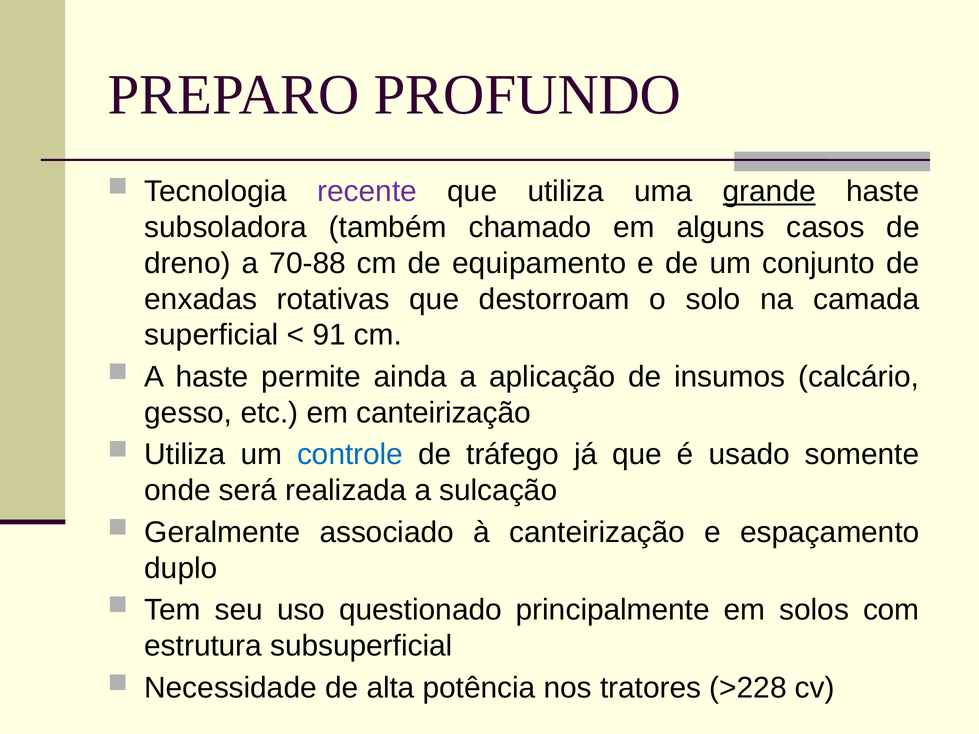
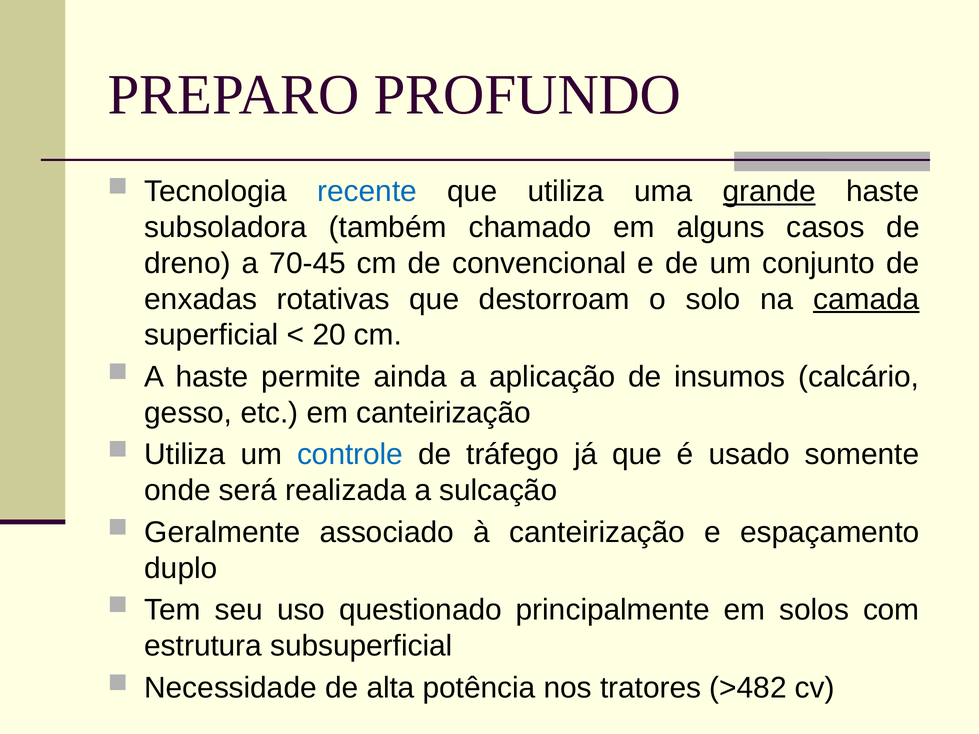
recente colour: purple -> blue (367, 192)
70-88: 70-88 -> 70-45 (308, 263)
equipamento: equipamento -> convencional (539, 263)
camada underline: none -> present (866, 299)
91: 91 -> 20 (329, 335)
>228: >228 -> >482 (748, 688)
